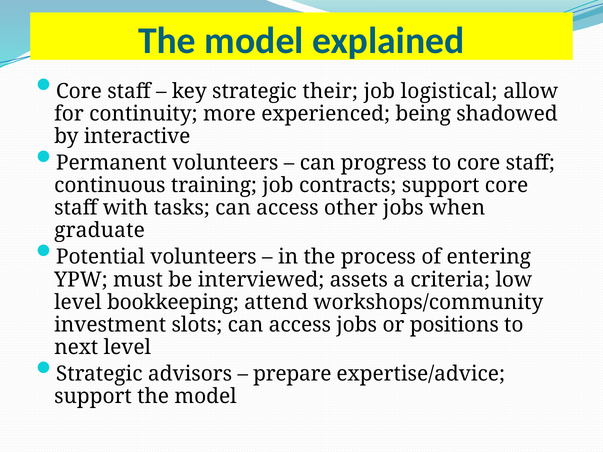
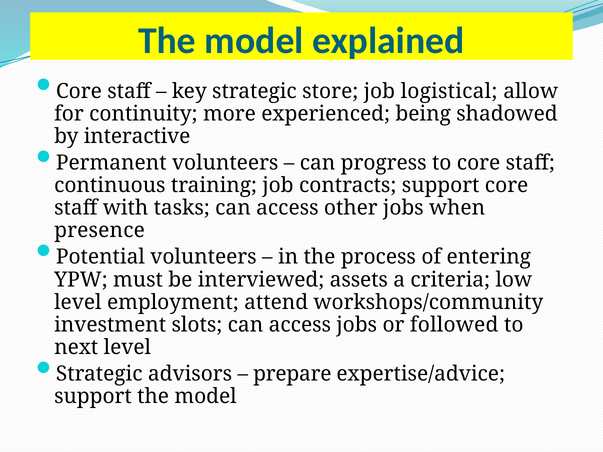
their: their -> store (330, 91)
graduate: graduate -> presence (100, 231)
bookkeeping: bookkeeping -> employment (173, 302)
positions: positions -> followed (454, 325)
